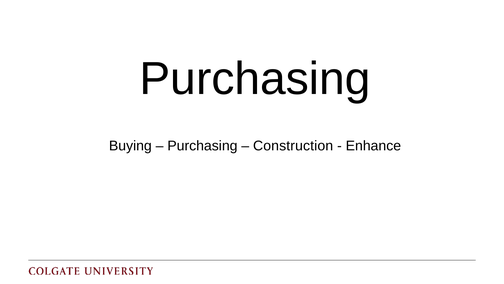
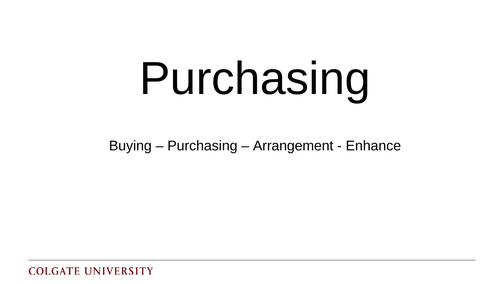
Construction: Construction -> Arrangement (293, 146)
